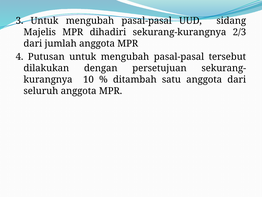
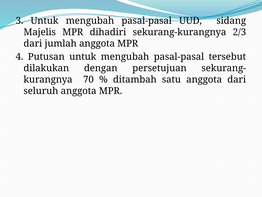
10: 10 -> 70 (88, 79)
